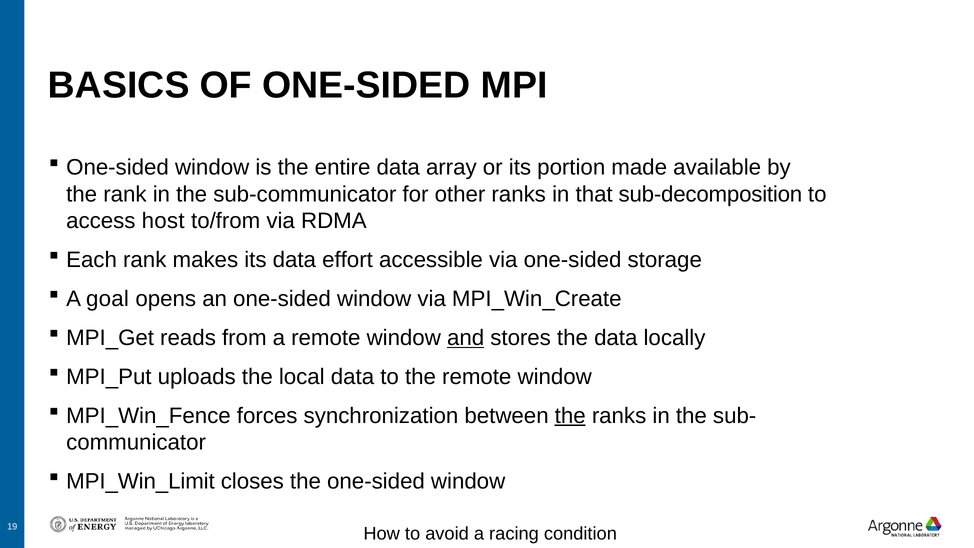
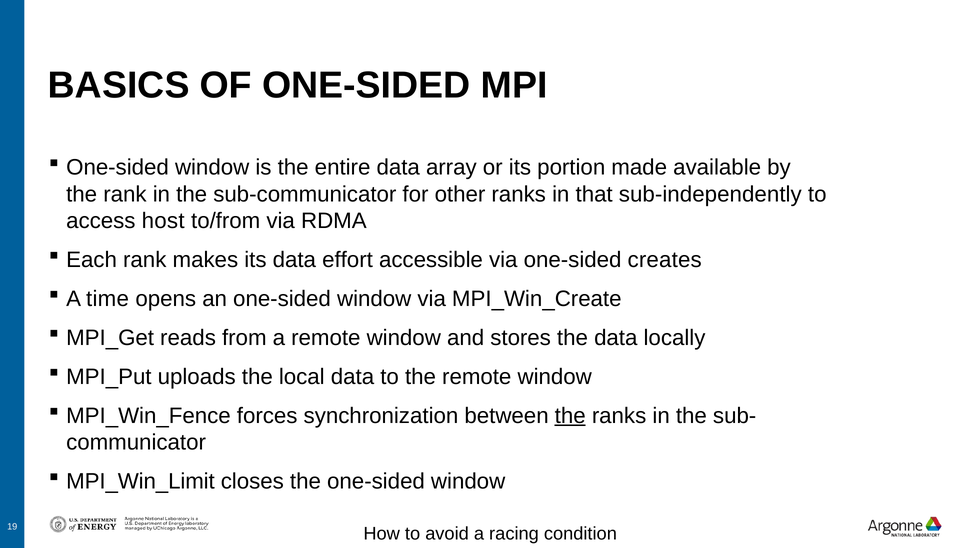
sub-decomposition: sub-decomposition -> sub-independently (710, 194)
storage: storage -> creates (665, 260)
goal: goal -> time (108, 299)
and underline: present -> none (466, 338)
